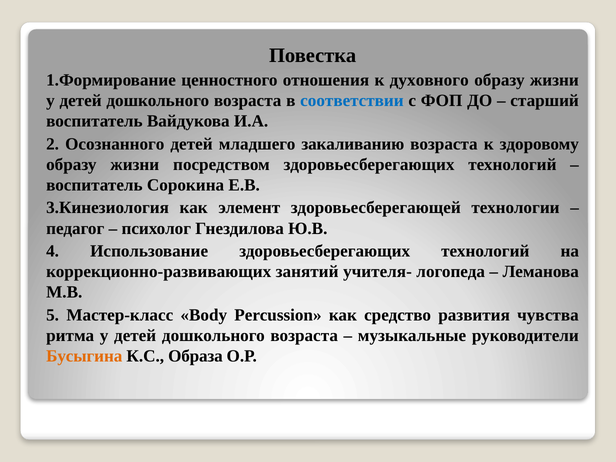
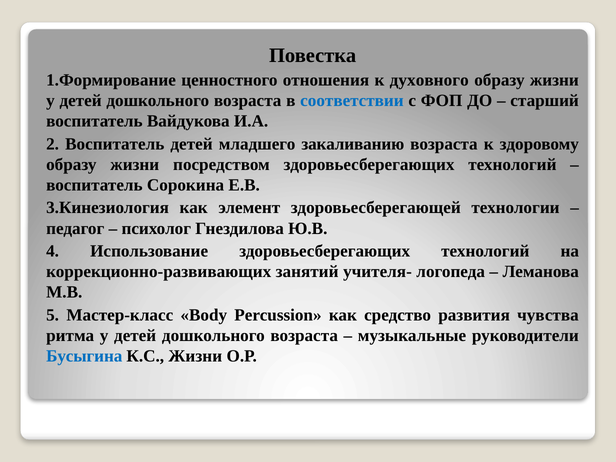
2 Осознанного: Осознанного -> Воспитатель (115, 144)
Бусыгина colour: orange -> blue (84, 356)
К.С Образа: Образа -> Жизни (195, 356)
